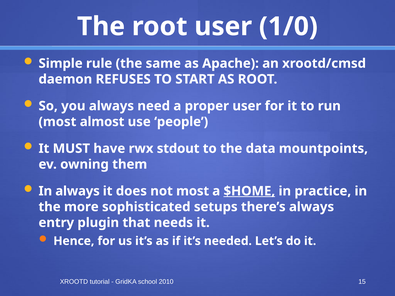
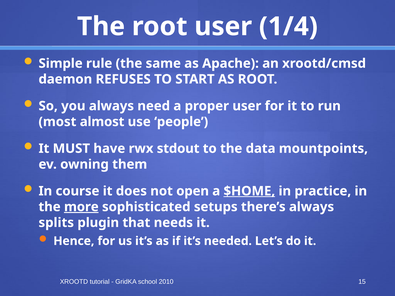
1/0: 1/0 -> 1/4 (288, 27)
In always: always -> course (77, 191)
not most: most -> open (193, 191)
more underline: none -> present (81, 207)
entry: entry -> splits (56, 223)
